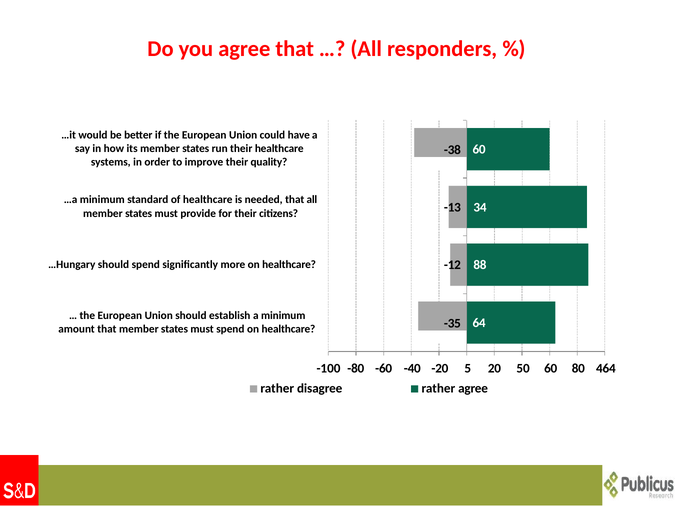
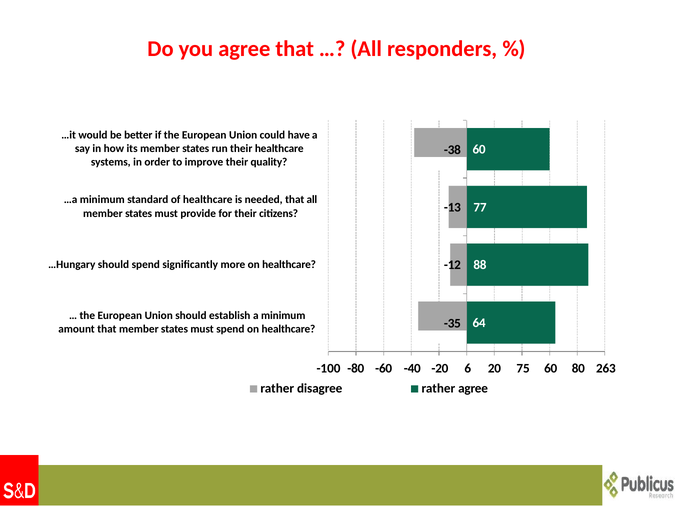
34: 34 -> 77 (480, 207)
5: 5 -> 6 (468, 368)
50: 50 -> 75 (523, 368)
464: 464 -> 263 (606, 368)
